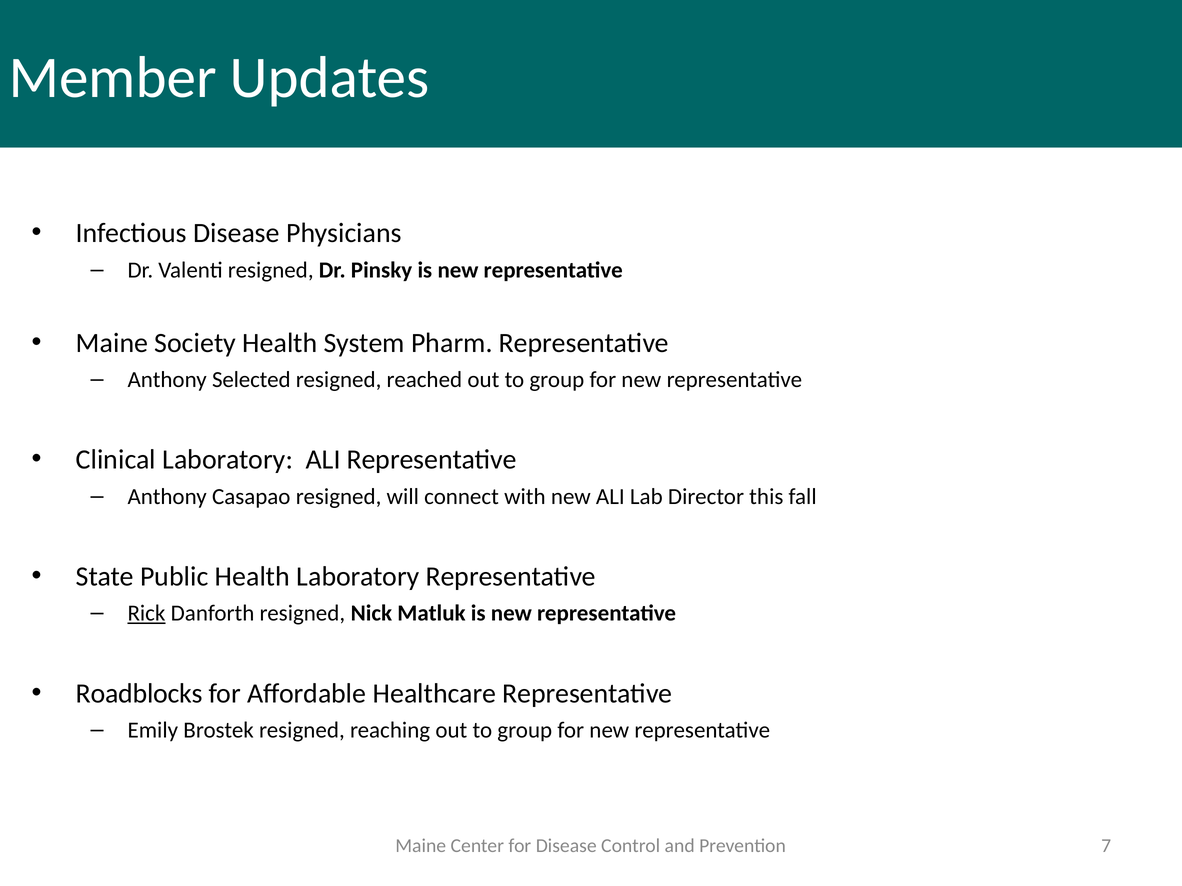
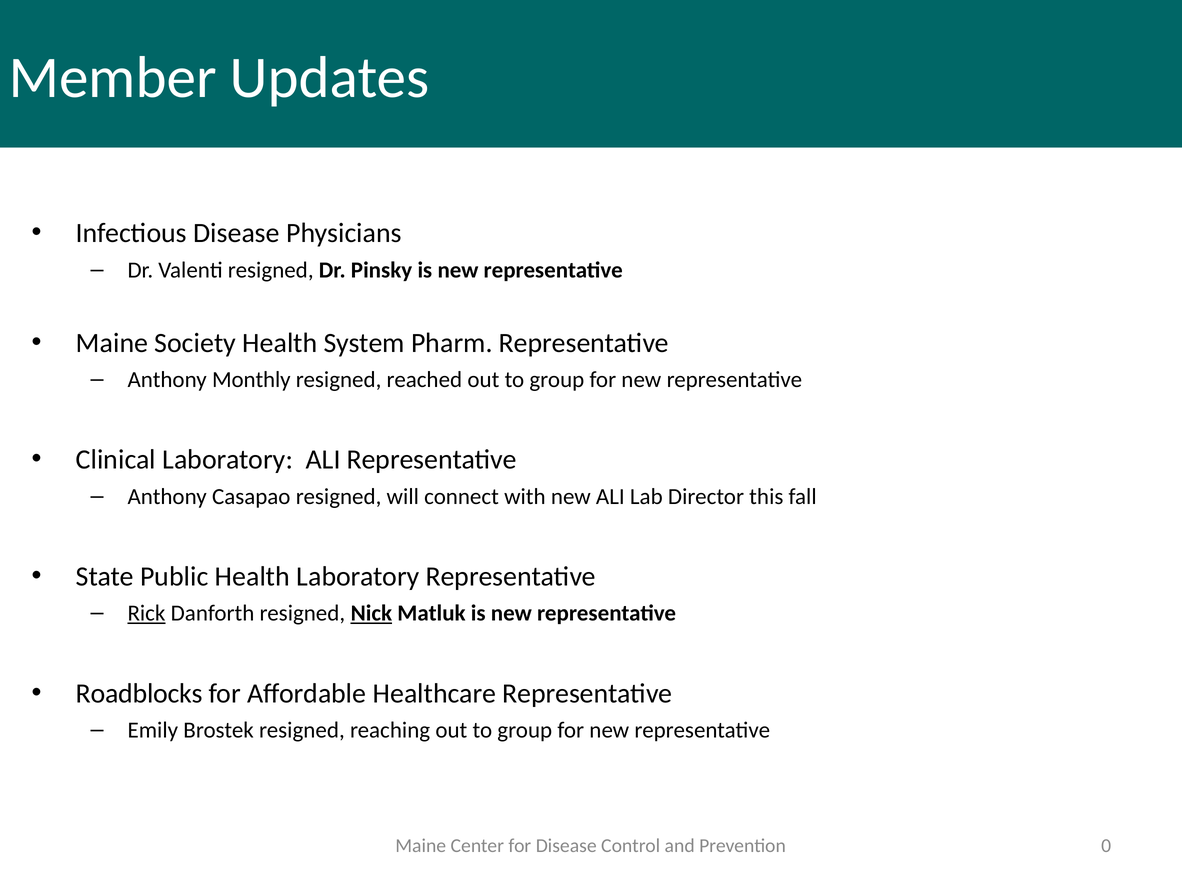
Selected: Selected -> Monthly (251, 380)
Nick underline: none -> present (371, 614)
7: 7 -> 0 (1106, 846)
